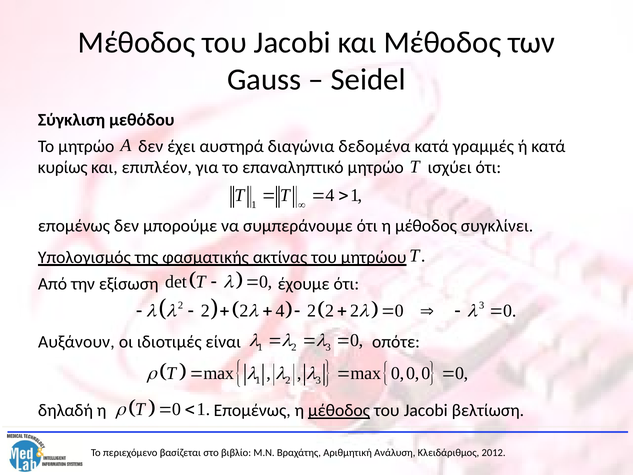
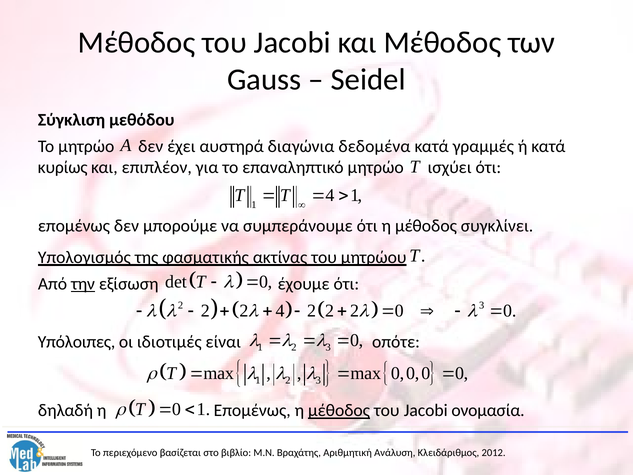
την underline: none -> present (83, 284)
Αυξάνουν: Αυξάνουν -> Υπόλοιπες (77, 342)
βελτίωση: βελτίωση -> ονομασία (488, 410)
